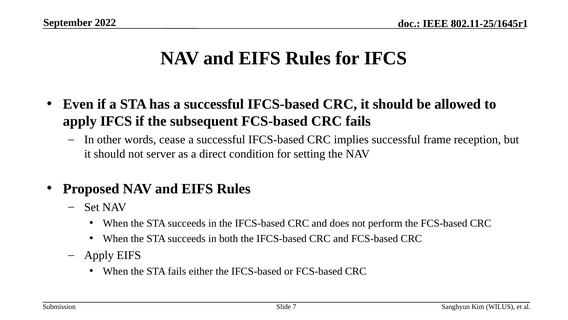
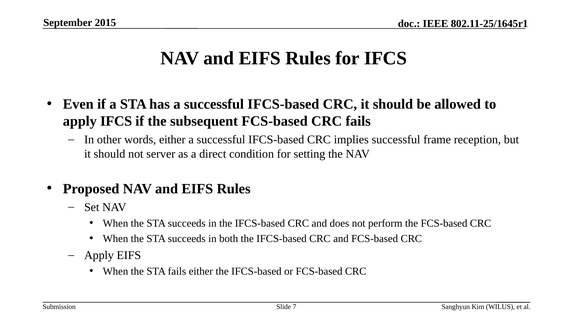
2022: 2022 -> 2015 (105, 23)
words cease: cease -> either (172, 139)
